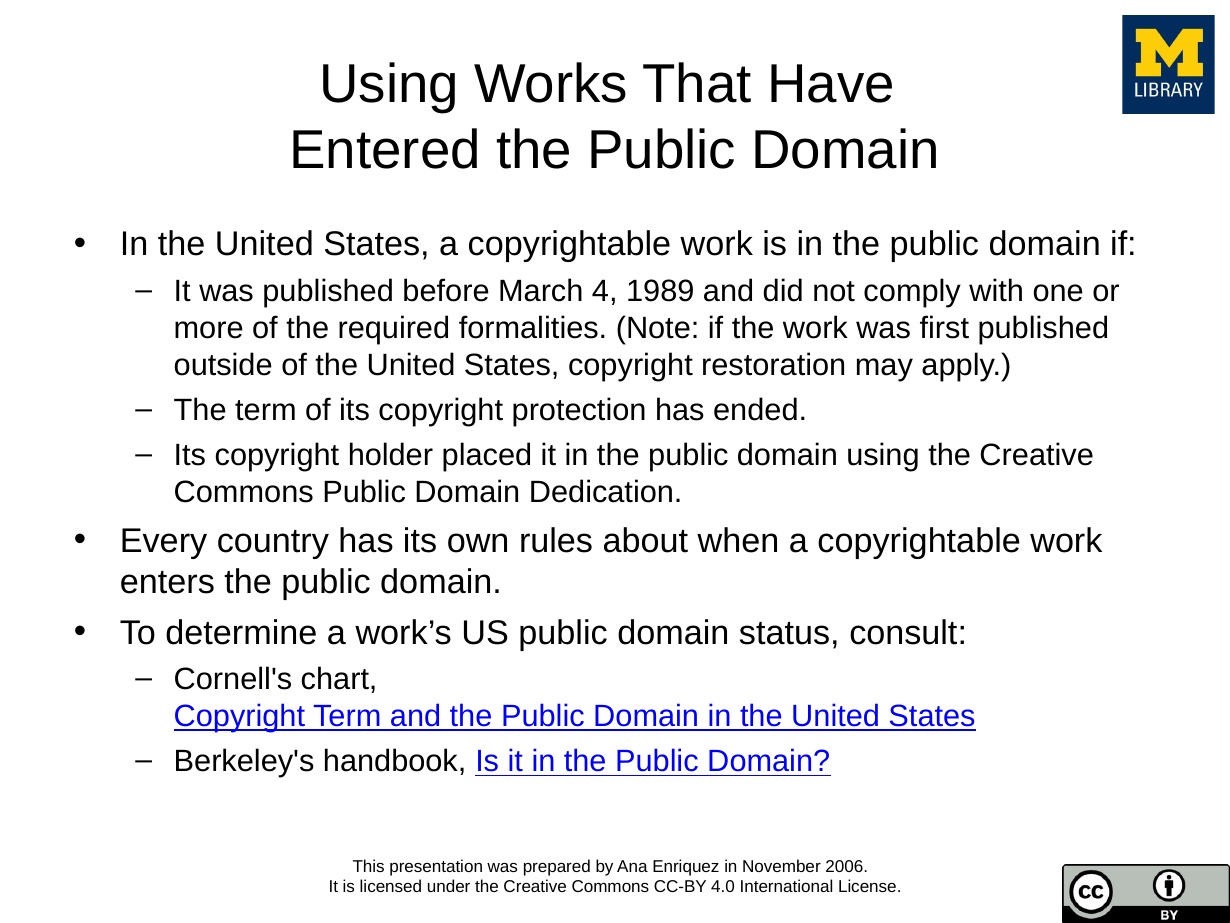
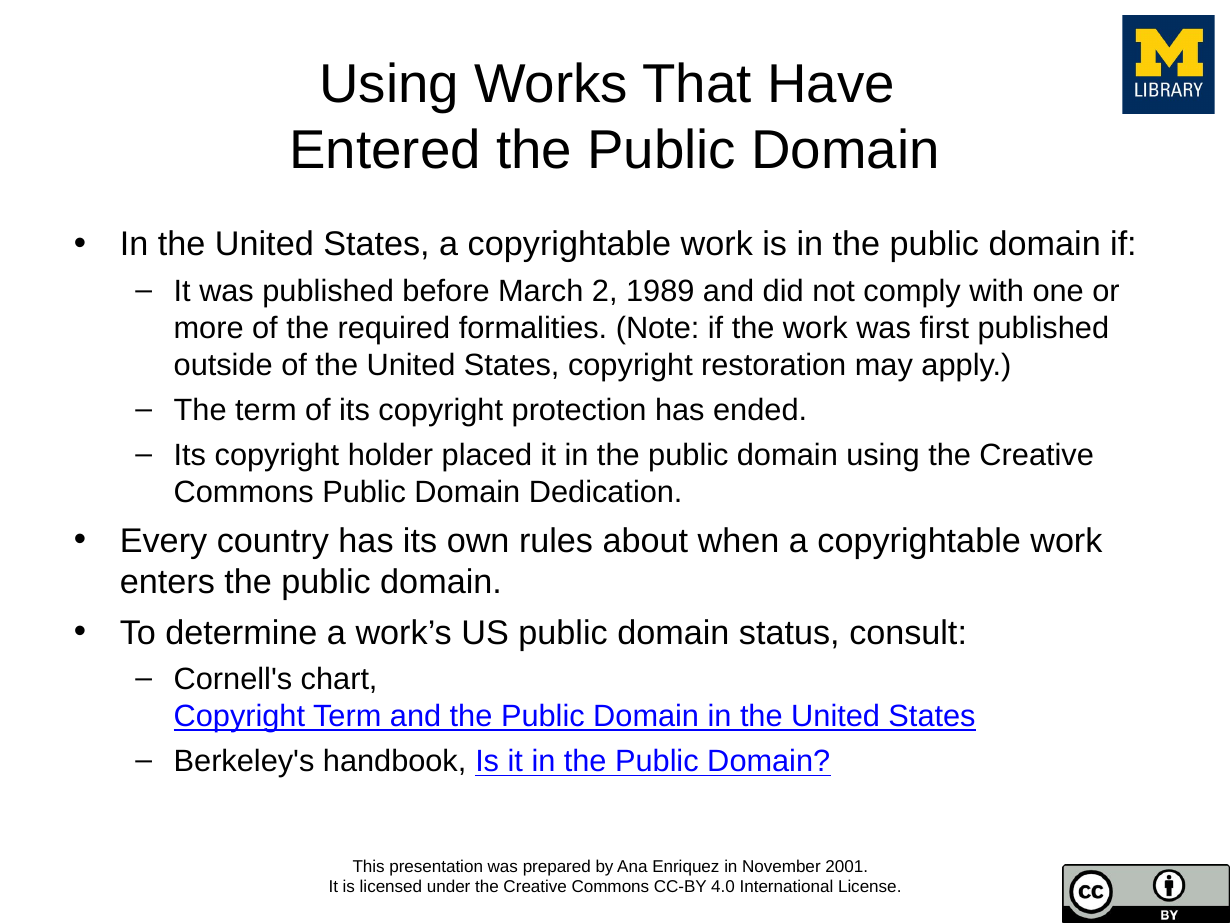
4: 4 -> 2 (605, 291)
2006: 2006 -> 2001 (847, 866)
